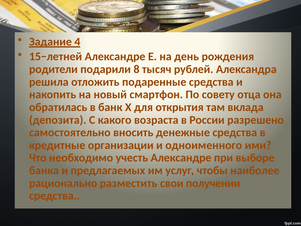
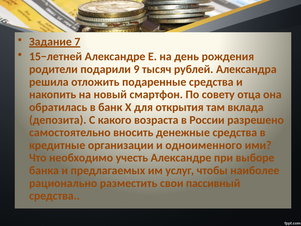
4: 4 -> 7 (77, 42)
8: 8 -> 9 (136, 69)
получении: получении -> пассивный (213, 183)
